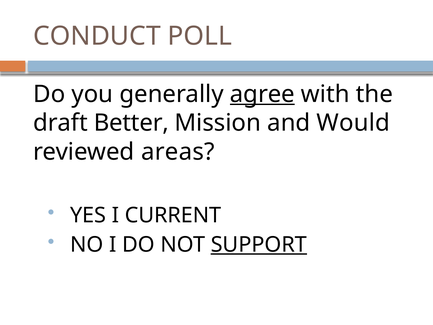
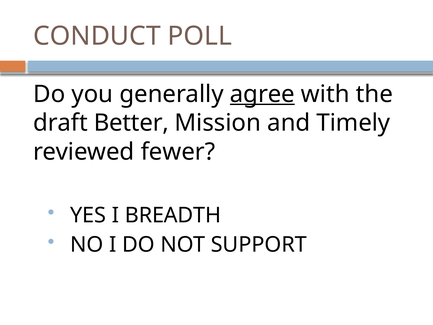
Would: Would -> Timely (353, 123)
areas: areas -> fewer (178, 152)
CURRENT: CURRENT -> BREADTH (173, 215)
SUPPORT underline: present -> none (259, 245)
